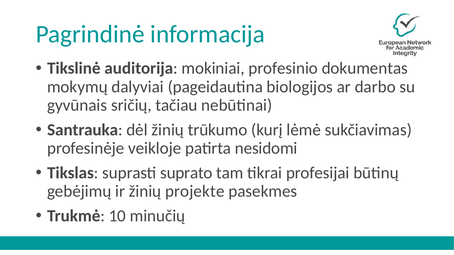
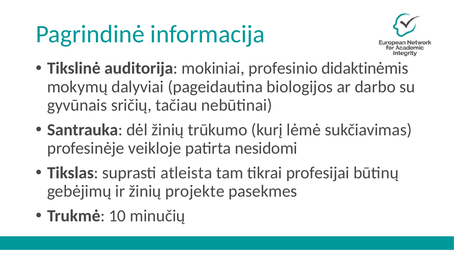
dokumentas: dokumentas -> didaktinėmis (365, 68)
suprato: suprato -> atleista (186, 173)
